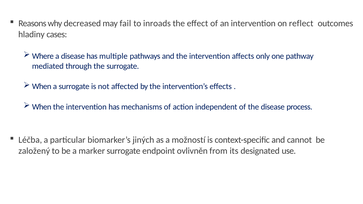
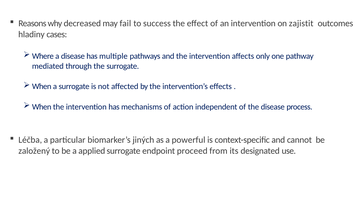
inroads: inroads -> success (157, 24)
reflect: reflect -> zajistit (301, 24)
možností: možností -> powerful (189, 140)
marker: marker -> applied (92, 151)
ovlivněn: ovlivněn -> proceed (192, 151)
